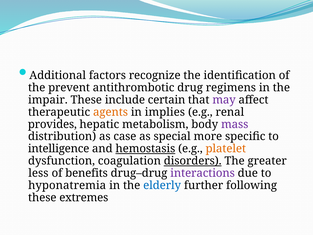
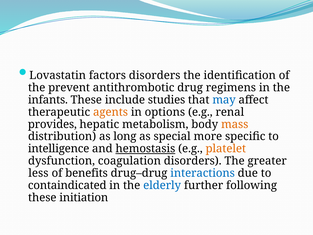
Additional: Additional -> Lovastatin (58, 75)
factors recognize: recognize -> disorders (155, 75)
impair: impair -> infants (48, 100)
certain: certain -> studies (167, 100)
may colour: purple -> blue (224, 100)
implies: implies -> options (165, 112)
mass colour: purple -> orange (235, 124)
case: case -> long (125, 136)
disorders underline: present -> none (193, 161)
interactions colour: purple -> blue (203, 173)
hyponatremia: hyponatremia -> containdicated (67, 185)
extremes: extremes -> initiation (84, 197)
